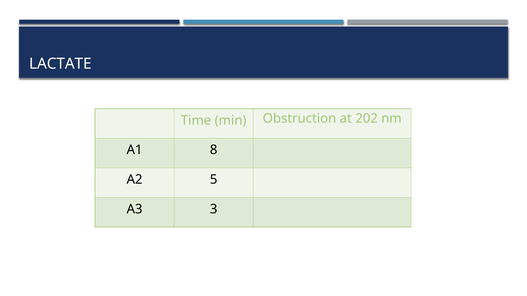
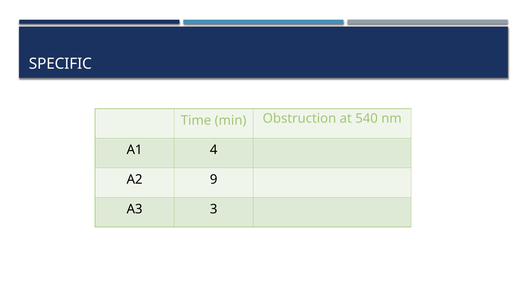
LACTATE: LACTATE -> SPECIFIC (60, 64)
202: 202 -> 540 (367, 119)
8: 8 -> 4 (214, 150)
5: 5 -> 9 (214, 180)
